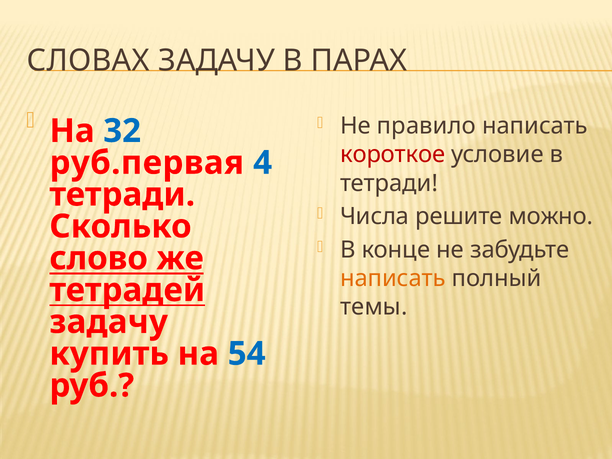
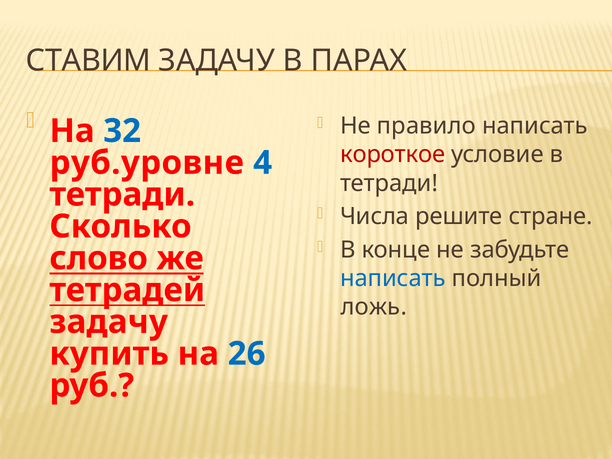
СЛОВАХ: СЛОВАХ -> СТАВИМ (89, 61)
руб.первая: руб.первая -> руб.уровне (147, 163)
можно: можно -> стране (551, 217)
написать colour: orange -> blue (393, 278)
темы: темы -> ложь (374, 307)
54: 54 -> 26 (247, 354)
